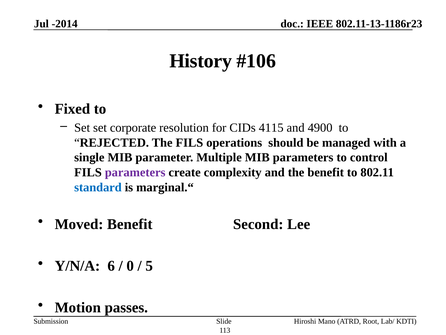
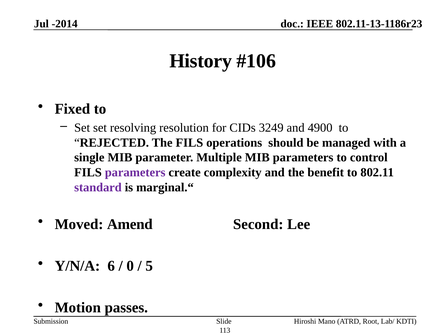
corporate: corporate -> resolving (133, 127)
4115: 4115 -> 3249 (271, 127)
standard colour: blue -> purple (98, 187)
Moved Benefit: Benefit -> Amend (130, 224)
